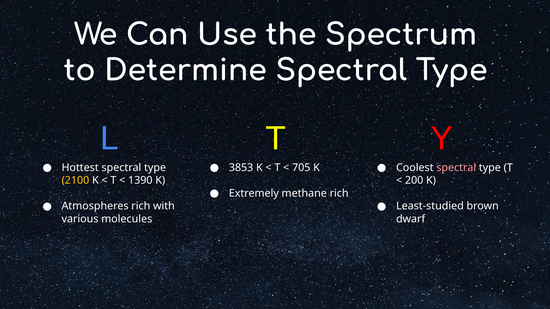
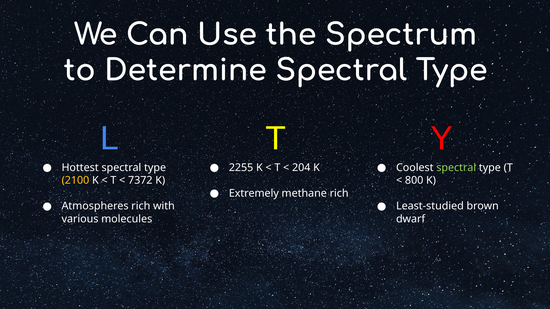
3853: 3853 -> 2255 (241, 168)
705: 705 -> 204 (301, 168)
spectral colour: pink -> light green (456, 168)
1390: 1390 -> 7372 (140, 181)
200: 200 -> 800 (414, 181)
